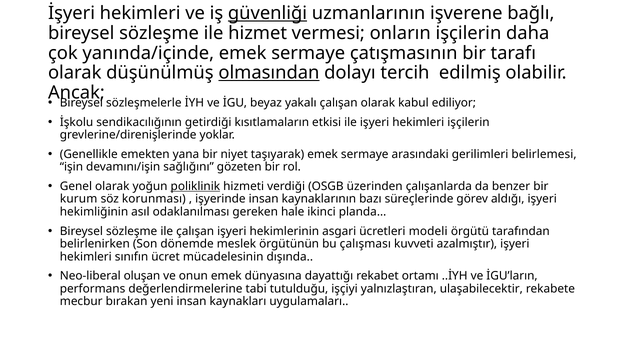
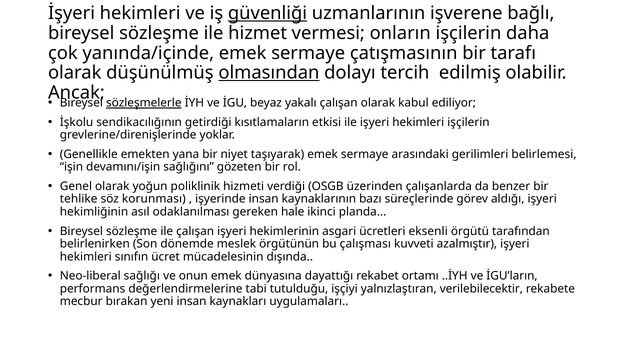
sözleşmelerle underline: none -> present (144, 103)
poliklinik underline: present -> none (195, 187)
kurum: kurum -> tehlike (79, 199)
modeli: modeli -> eksenli (428, 231)
oluşan: oluşan -> sağlığı (142, 276)
ulaşabilecektir: ulaşabilecektir -> verilebilecektir (481, 289)
